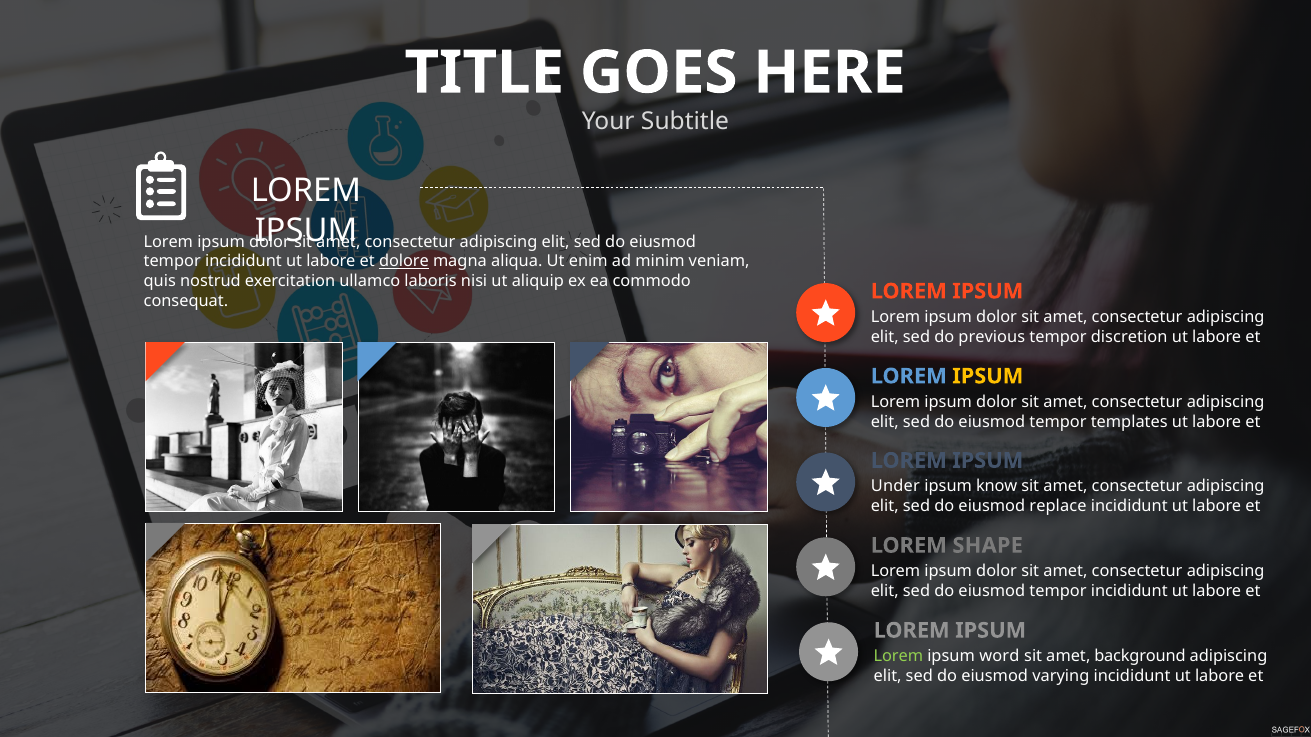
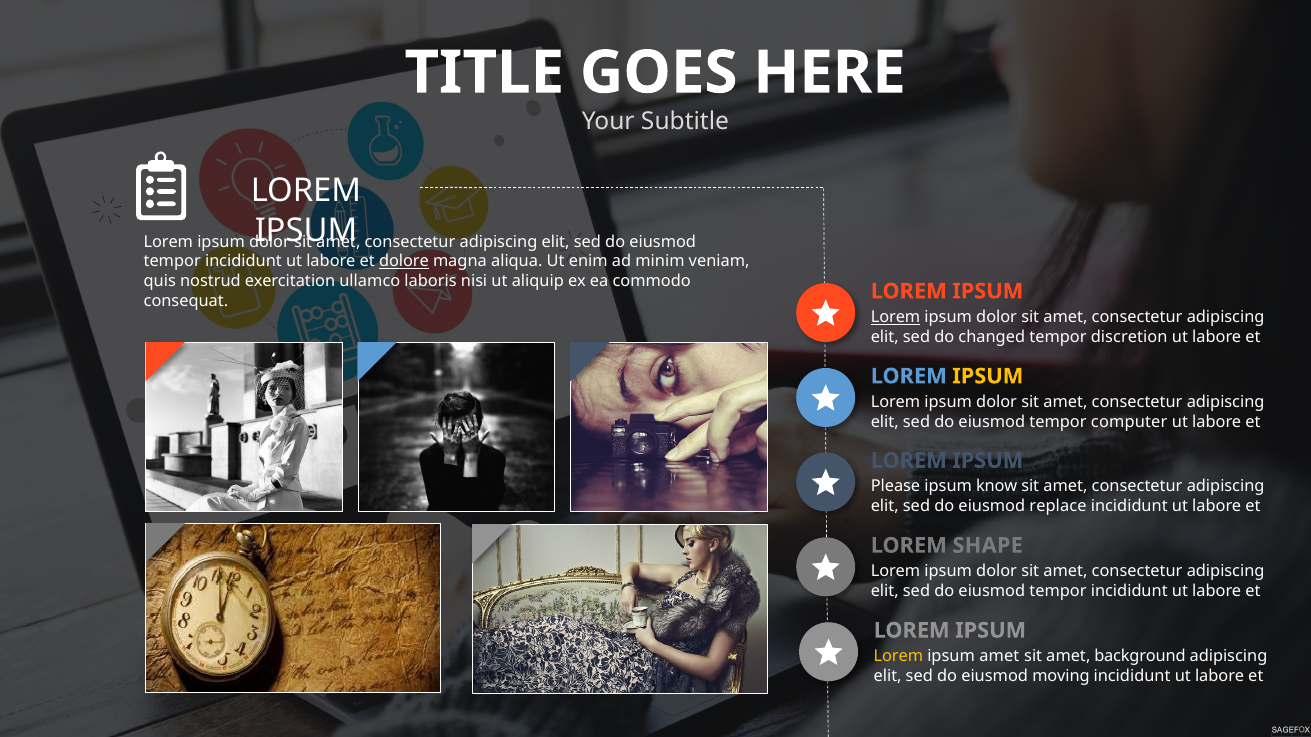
Lorem underline: none -> present (896, 317)
previous: previous -> changed (992, 337)
templates: templates -> computer (1129, 422)
Under: Under -> Please (896, 487)
Lorem colour: light green -> yellow (898, 657)
ipsum word: word -> amet (999, 657)
varying: varying -> moving (1061, 676)
